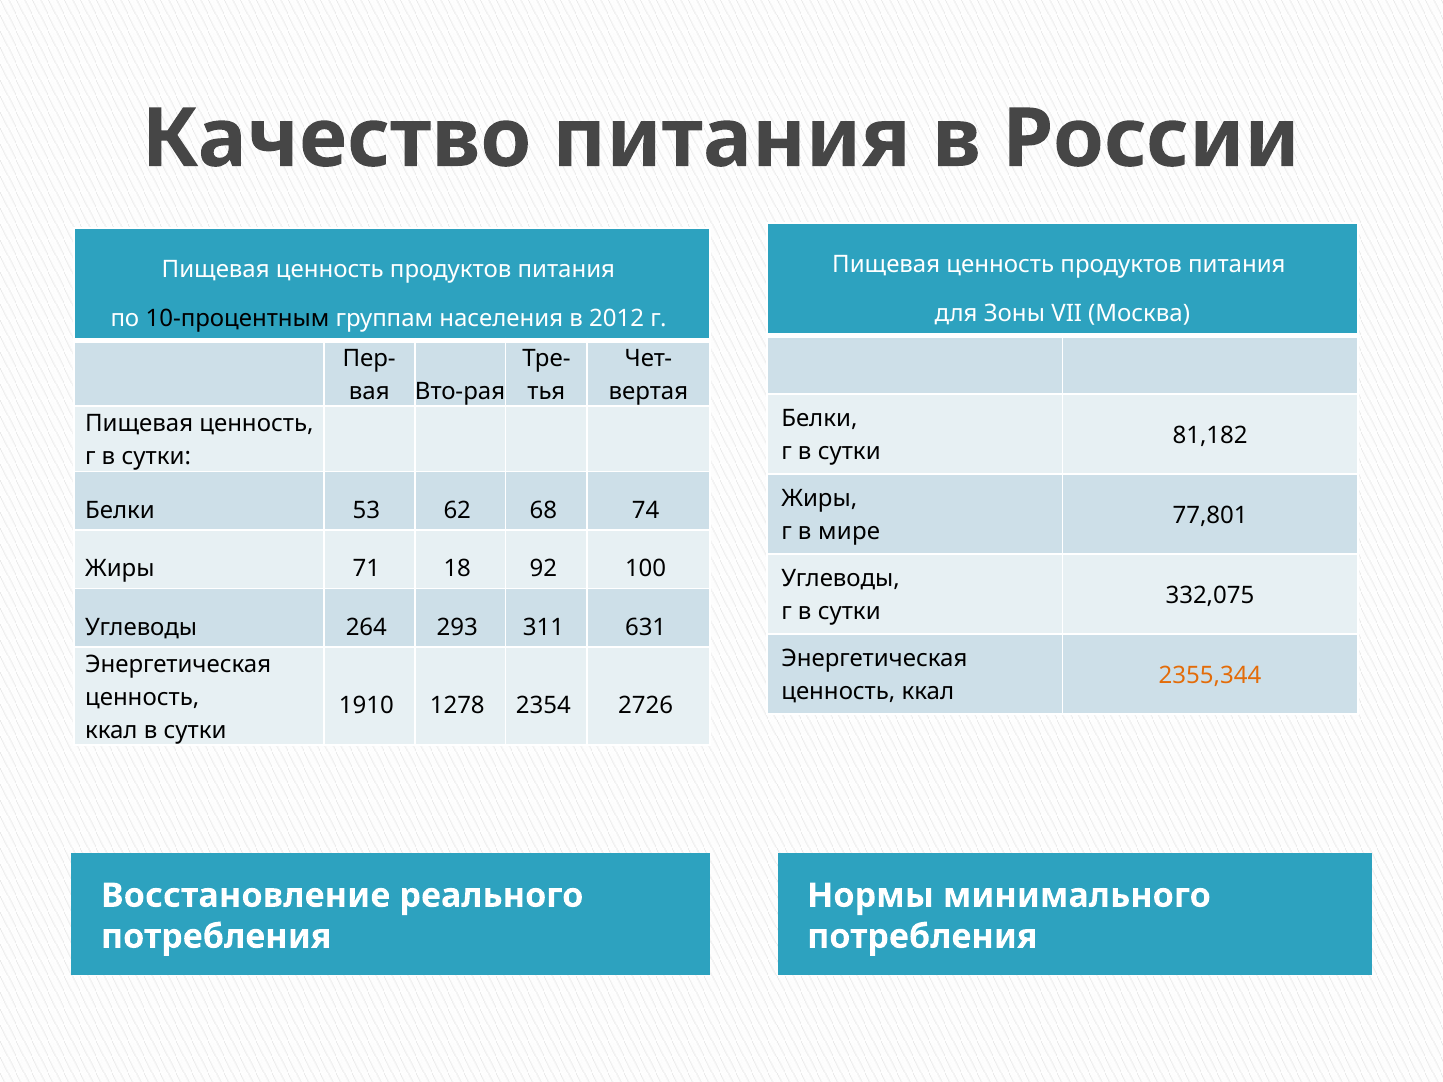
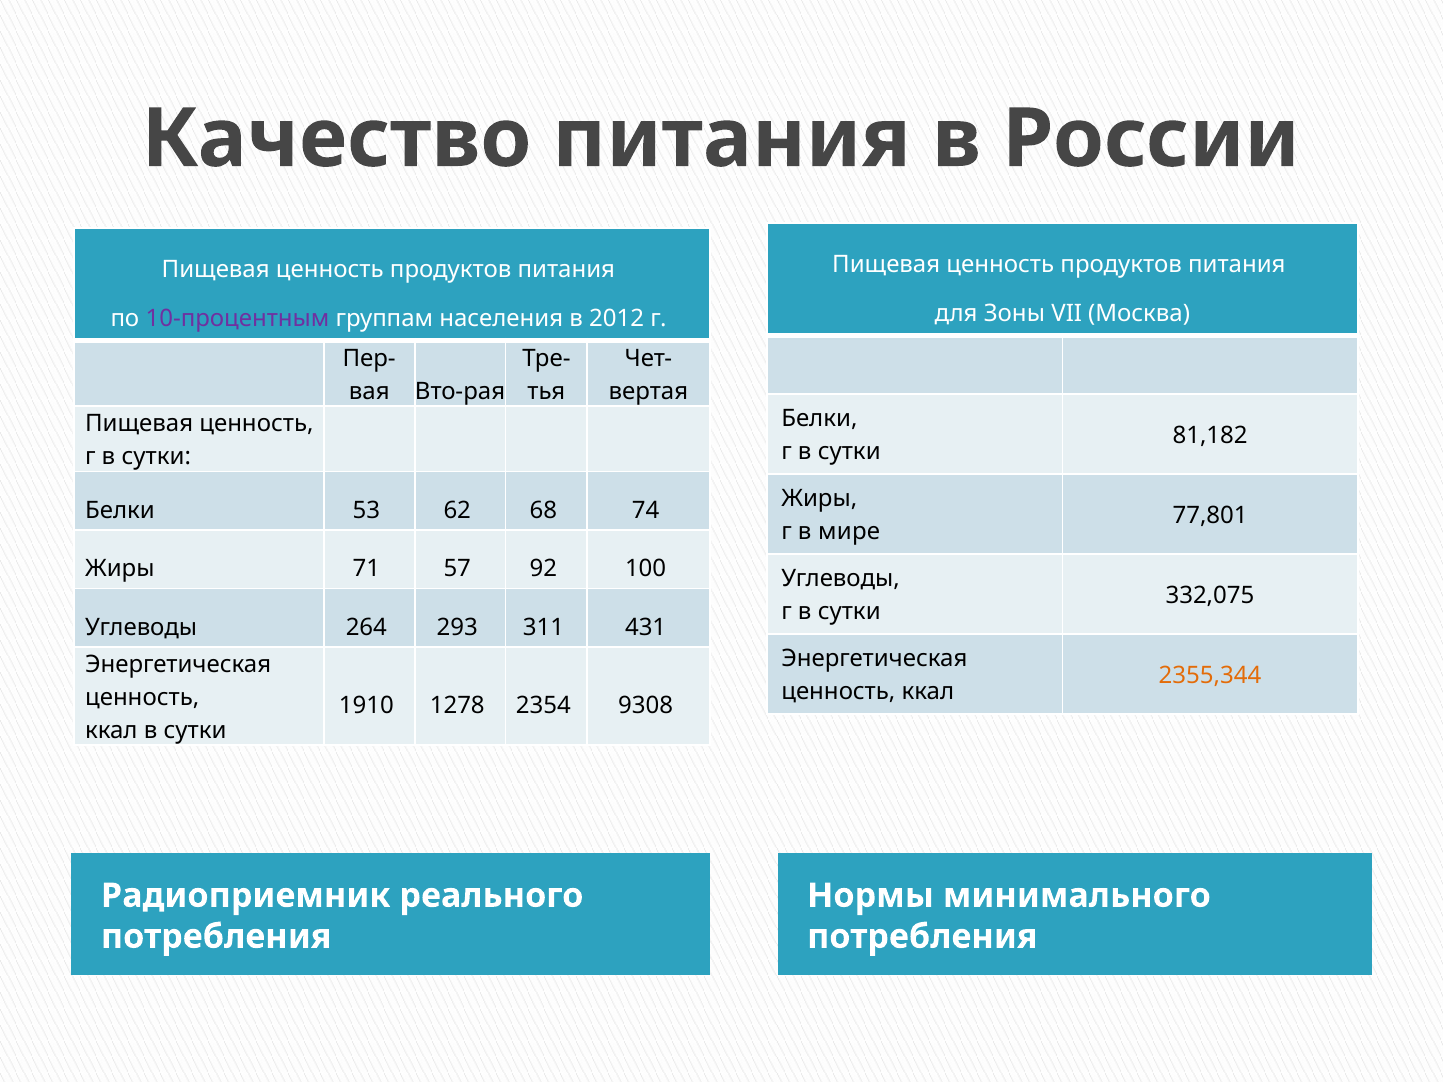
10-процентным colour: black -> purple (237, 318)
18: 18 -> 57 (457, 569)
631: 631 -> 431 (646, 628)
2726: 2726 -> 9308 (646, 706)
Восстановление: Восстановление -> Радиоприемник (246, 896)
